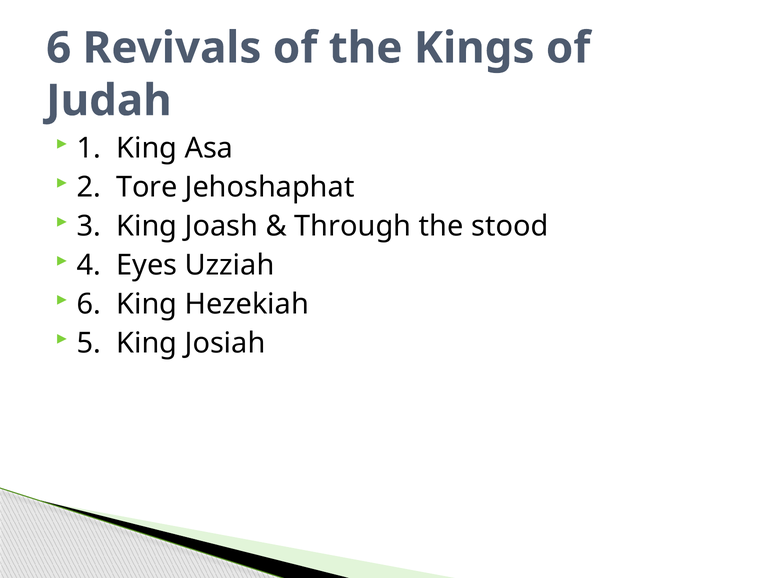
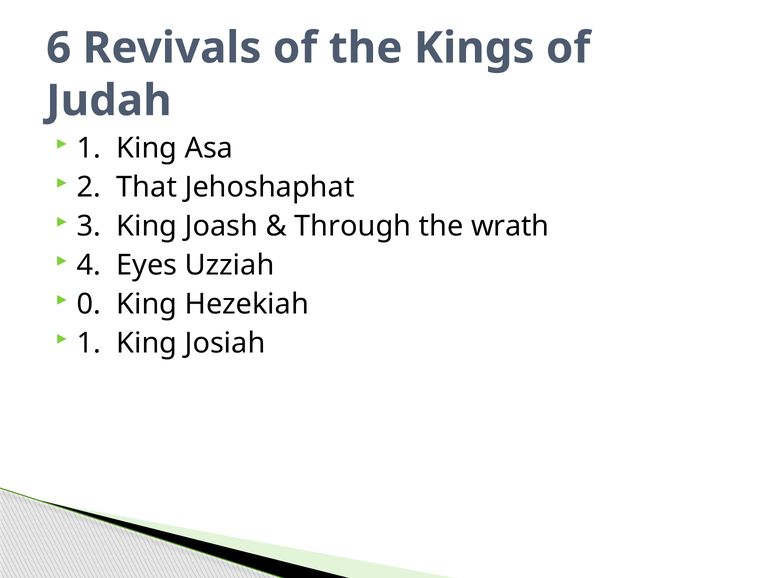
Tore: Tore -> That (147, 187)
stood: stood -> wrath (510, 226)
6: 6 -> 0 (89, 304)
5: 5 -> 1 (89, 343)
